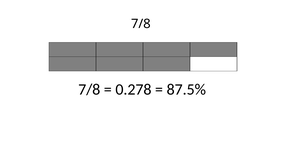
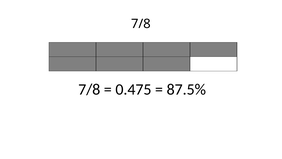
0.278: 0.278 -> 0.475 (134, 89)
